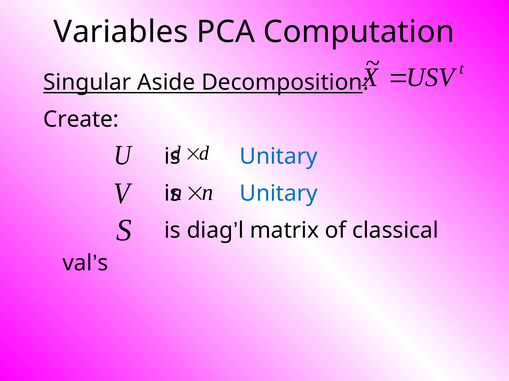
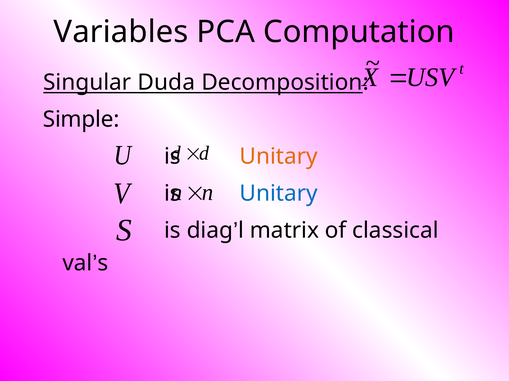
Aside: Aside -> Duda (166, 83)
Create: Create -> Simple (81, 120)
Unitary colour: blue -> orange (279, 157)
